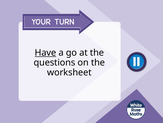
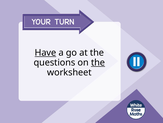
the underline: none -> present (98, 62)
